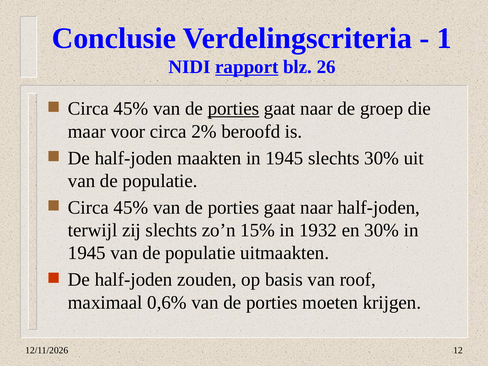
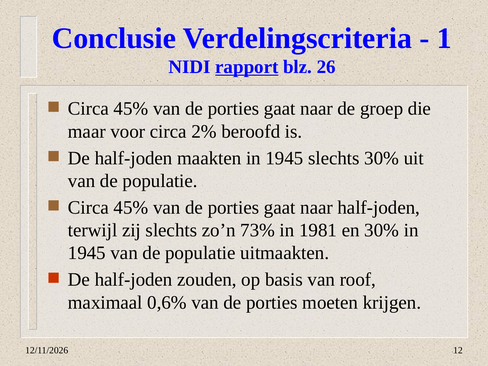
porties underline: present -> none (233, 109)
15%: 15% -> 73% (258, 230)
1932: 1932 -> 1981 (318, 230)
